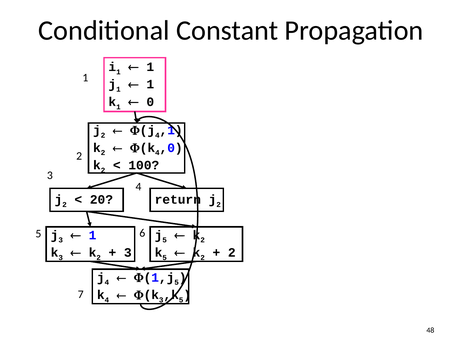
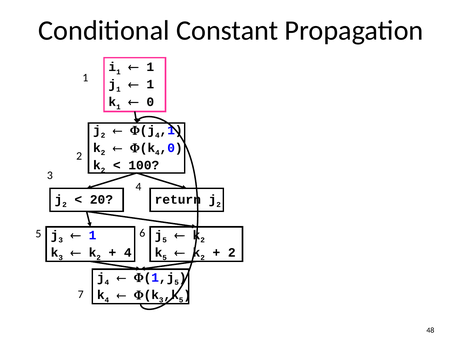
3: 3 -> 4 (128, 253)
